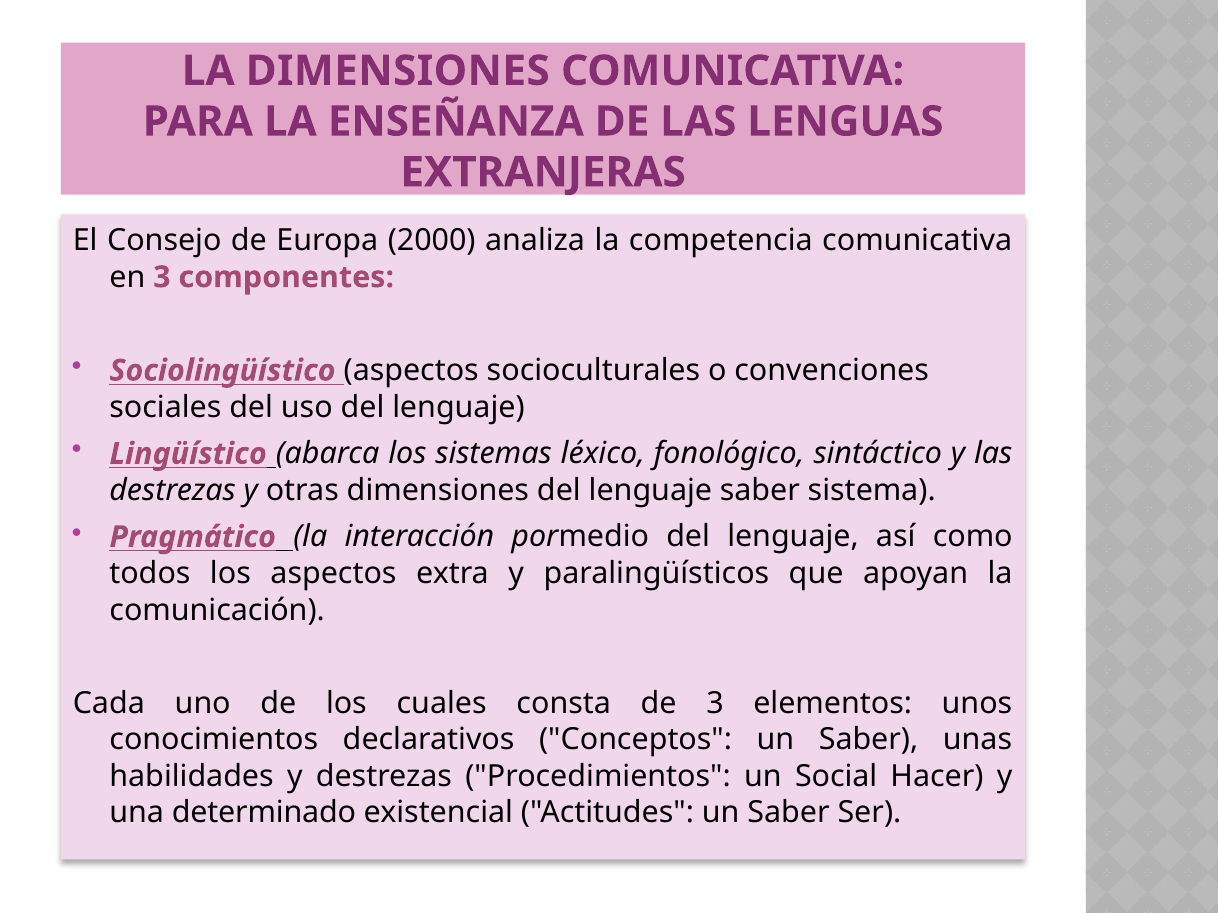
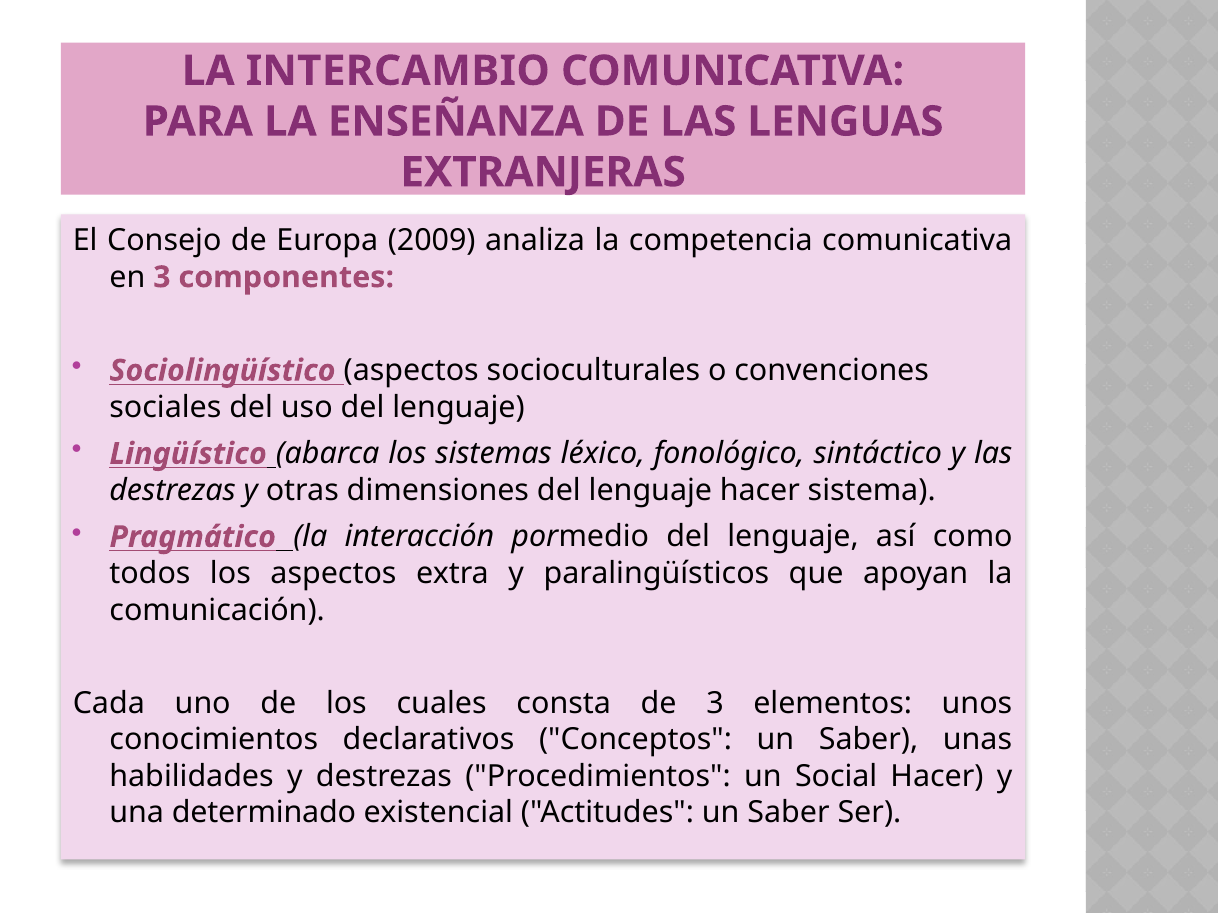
LA DIMENSIONES: DIMENSIONES -> INTERCAMBIO (398, 71)
2000: 2000 -> 2009 (432, 241)
lenguaje saber: saber -> hacer (760, 491)
